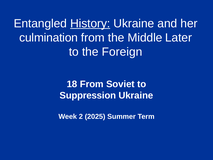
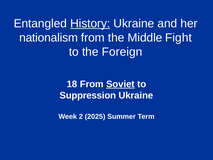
culmination: culmination -> nationalism (49, 38)
Later: Later -> Fight (178, 38)
Soviet underline: none -> present (120, 84)
